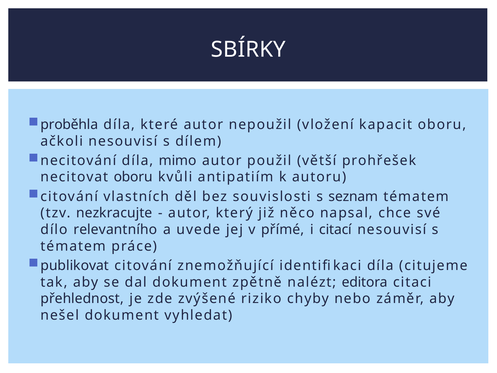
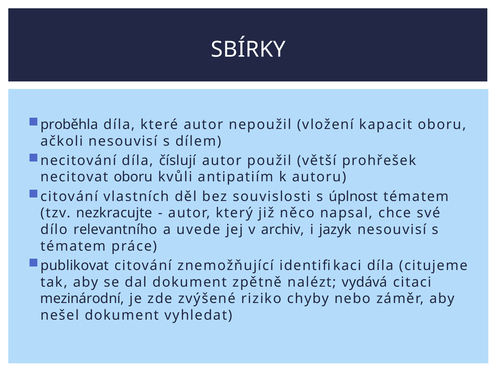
mimo: mimo -> číslují (178, 160)
seznam: seznam -> úplnost (353, 196)
přímé: přímé -> archiv (283, 229)
citací: citací -> jazyk (335, 229)
editora: editora -> vydává (365, 282)
přehlednost: přehlednost -> mezinárodní (82, 299)
